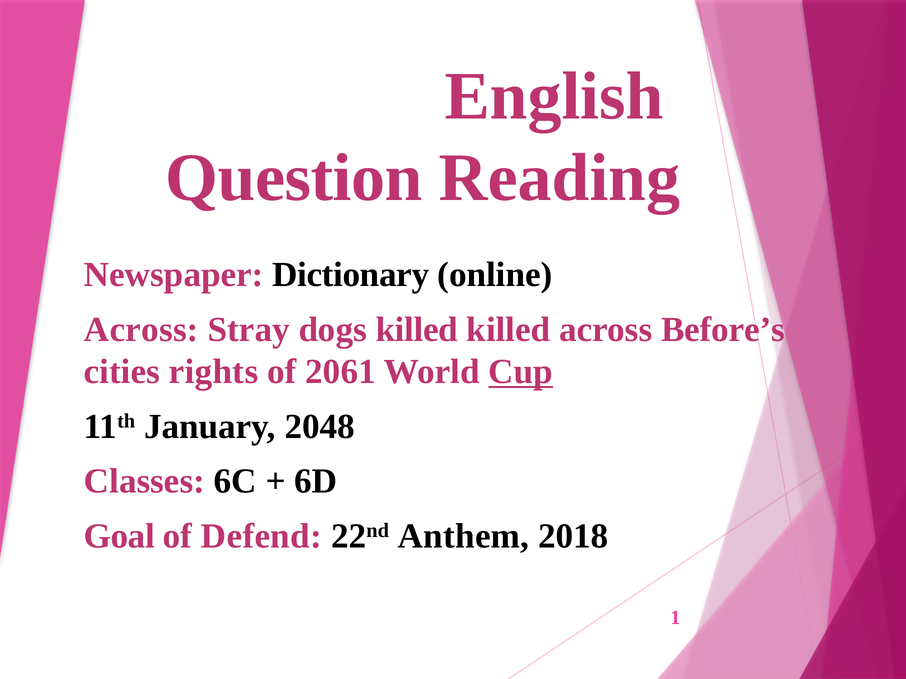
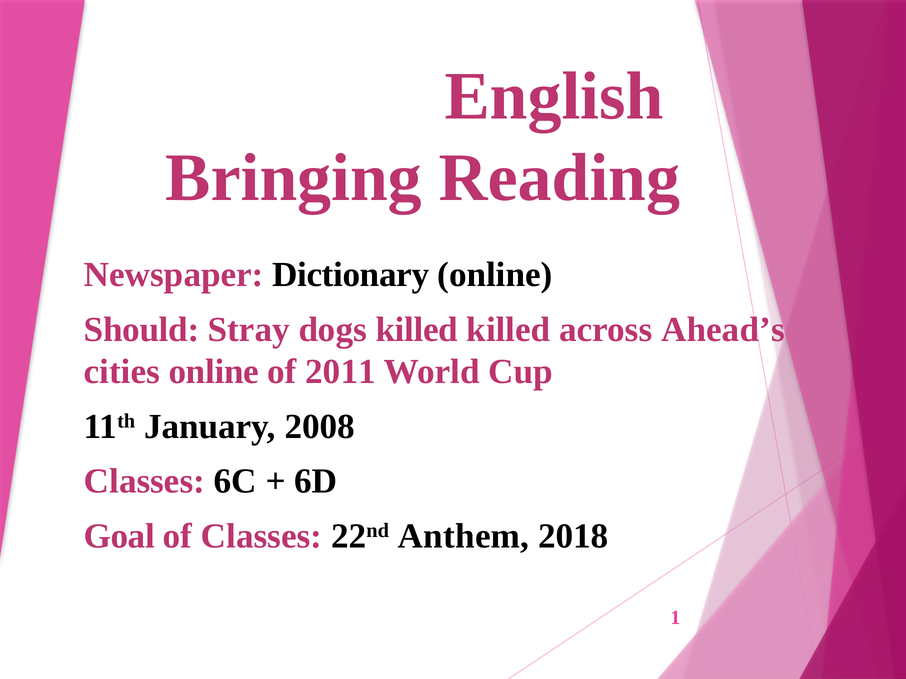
Question: Question -> Bringing (294, 178)
Across: Across -> Should (142, 330)
Before’s: Before’s -> Ahead’s (723, 330)
cities rights: rights -> online (214, 372)
2061: 2061 -> 2011 (341, 372)
Cup underline: present -> none (521, 372)
2048: 2048 -> 2008 (320, 427)
of Defend: Defend -> Classes (262, 536)
